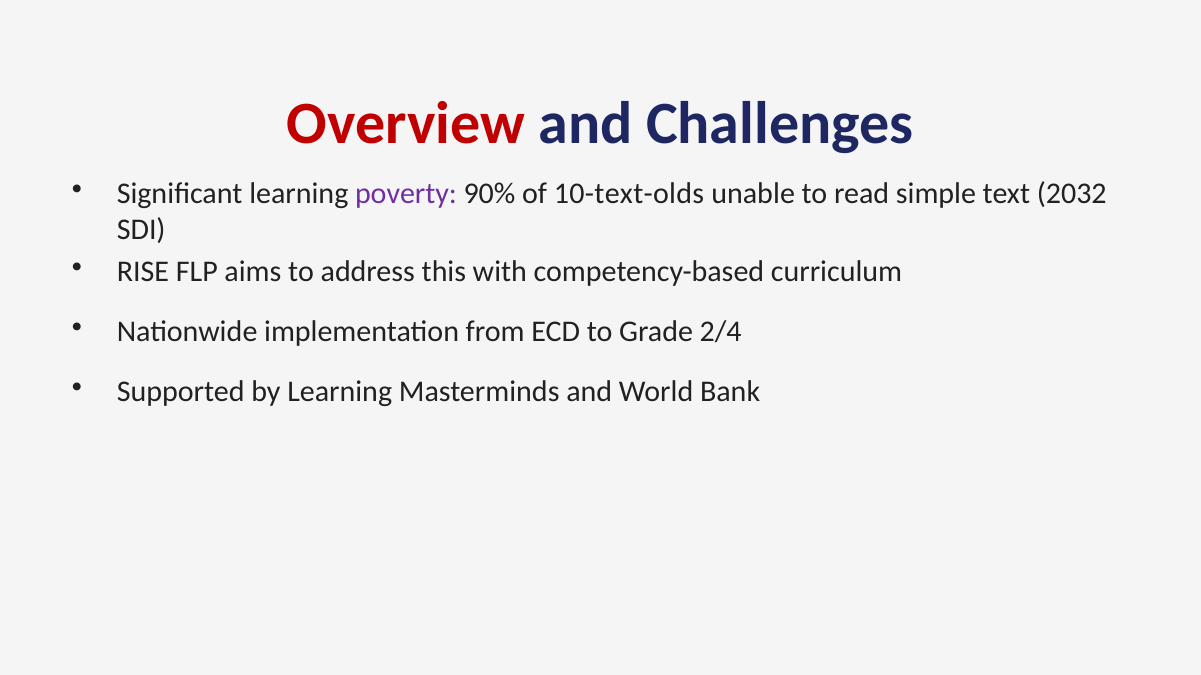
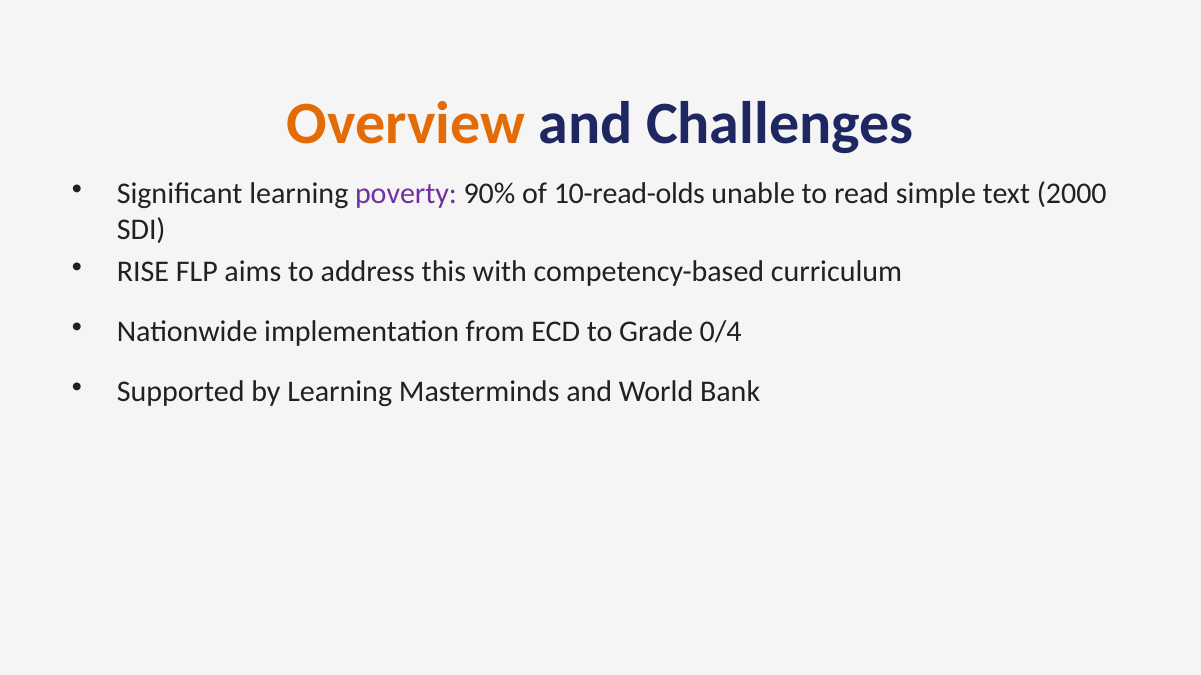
Overview colour: red -> orange (406, 124)
10-text-olds: 10-text-olds -> 10-read-olds (629, 194)
2032: 2032 -> 2000 (1072, 194)
2/4: 2/4 -> 0/4 (721, 332)
